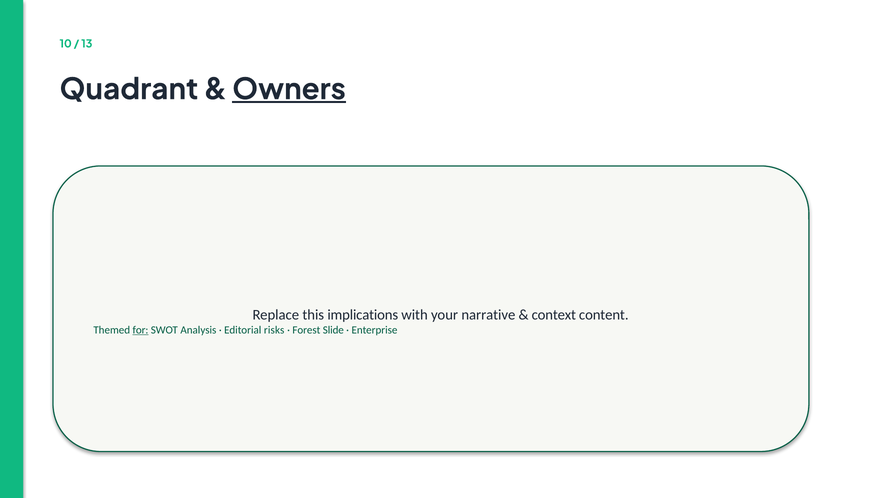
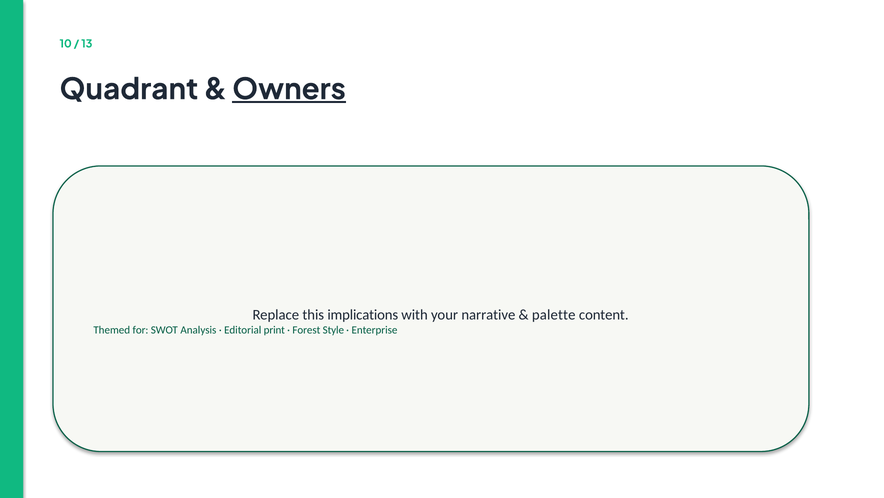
context: context -> palette (554, 314)
for underline: present -> none (140, 329)
risks: risks -> print (274, 329)
Slide: Slide -> Style (333, 329)
